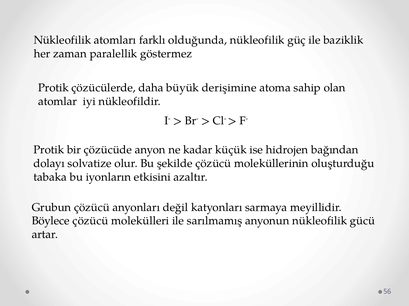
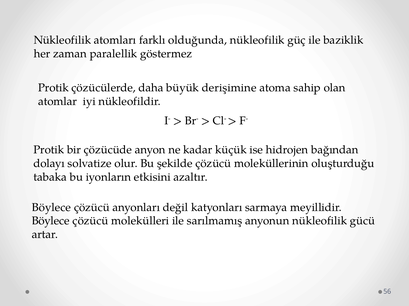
Grubun: Grubun -> Böylece (51, 208)
